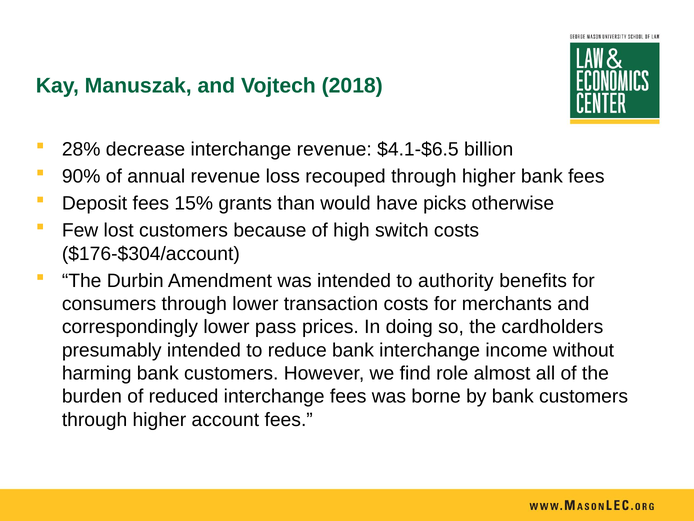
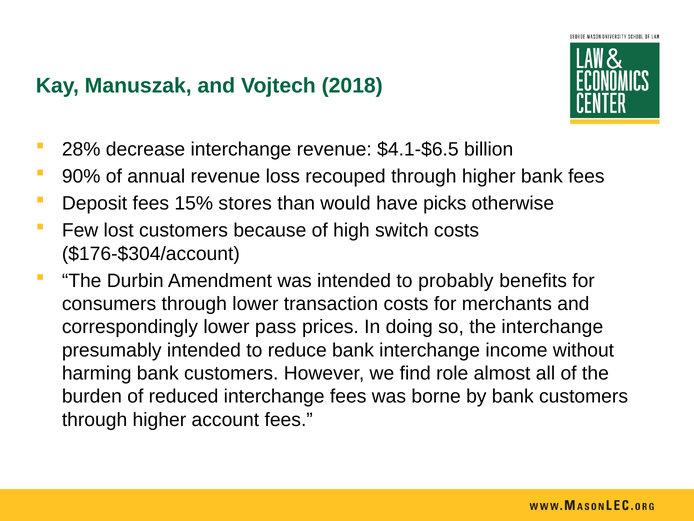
grants: grants -> stores (245, 203)
authority: authority -> probably (456, 281)
the cardholders: cardholders -> interchange (552, 327)
